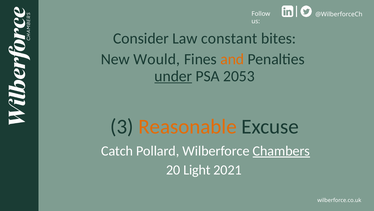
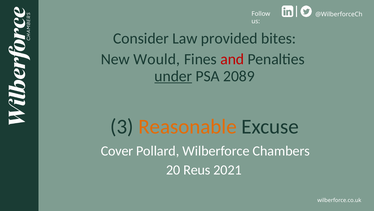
constant: constant -> provided (229, 38)
and colour: orange -> red (232, 59)
2053: 2053 -> 2089 (239, 76)
Catch: Catch -> Cover (117, 151)
Chambers underline: present -> none (281, 151)
Light: Light -> Reus (197, 170)
